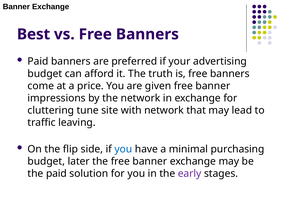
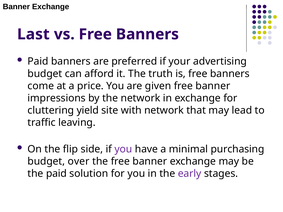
Best: Best -> Last (33, 34)
tune: tune -> yield (88, 110)
you colour: blue -> purple (123, 149)
later: later -> over (79, 162)
